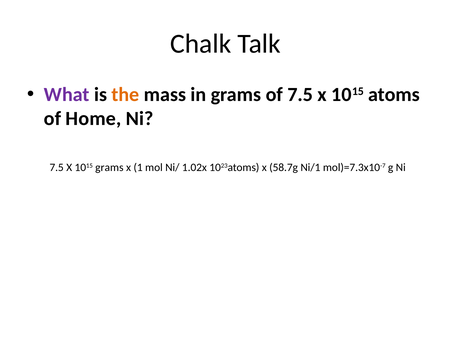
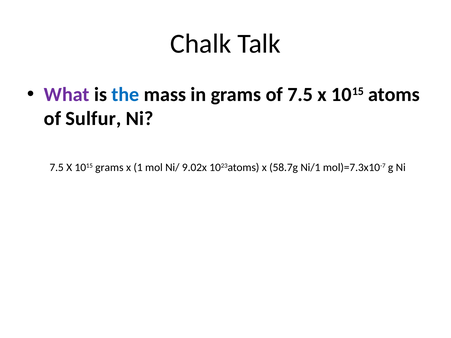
the colour: orange -> blue (125, 95)
Home: Home -> Sulfur (93, 119)
1.02x: 1.02x -> 9.02x (194, 168)
